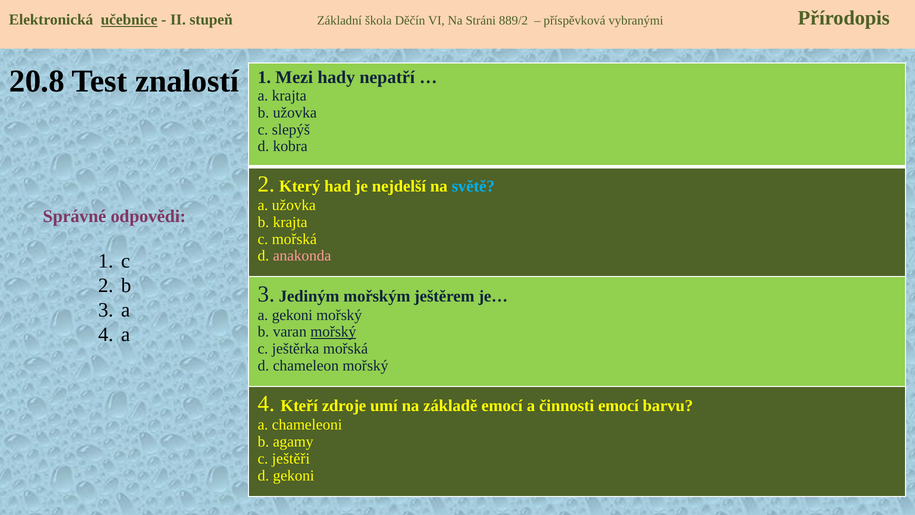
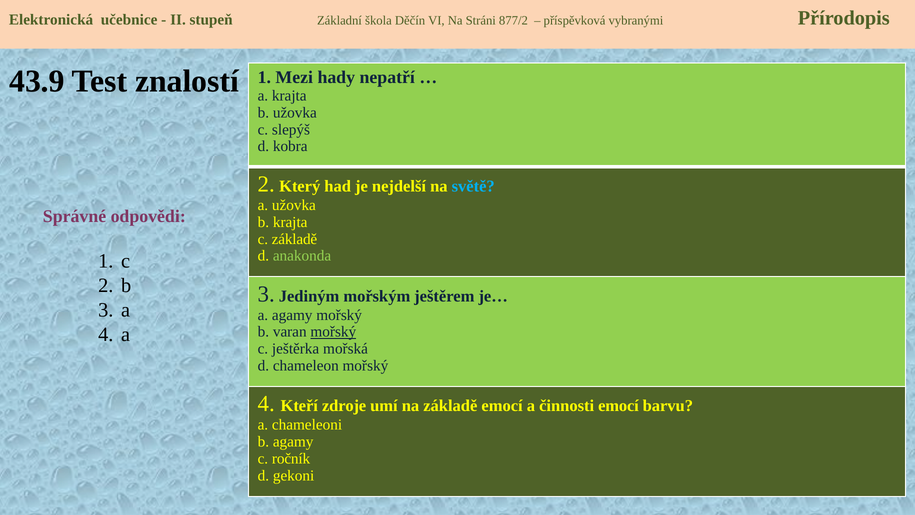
učebnice underline: present -> none (129, 20)
889/2: 889/2 -> 877/2 (513, 21)
20.8: 20.8 -> 43.9 (37, 81)
c mořská: mořská -> základě (294, 239)
anakonda colour: pink -> light green (302, 256)
a gekoni: gekoni -> agamy (292, 315)
ještěři: ještěři -> ročník (291, 459)
